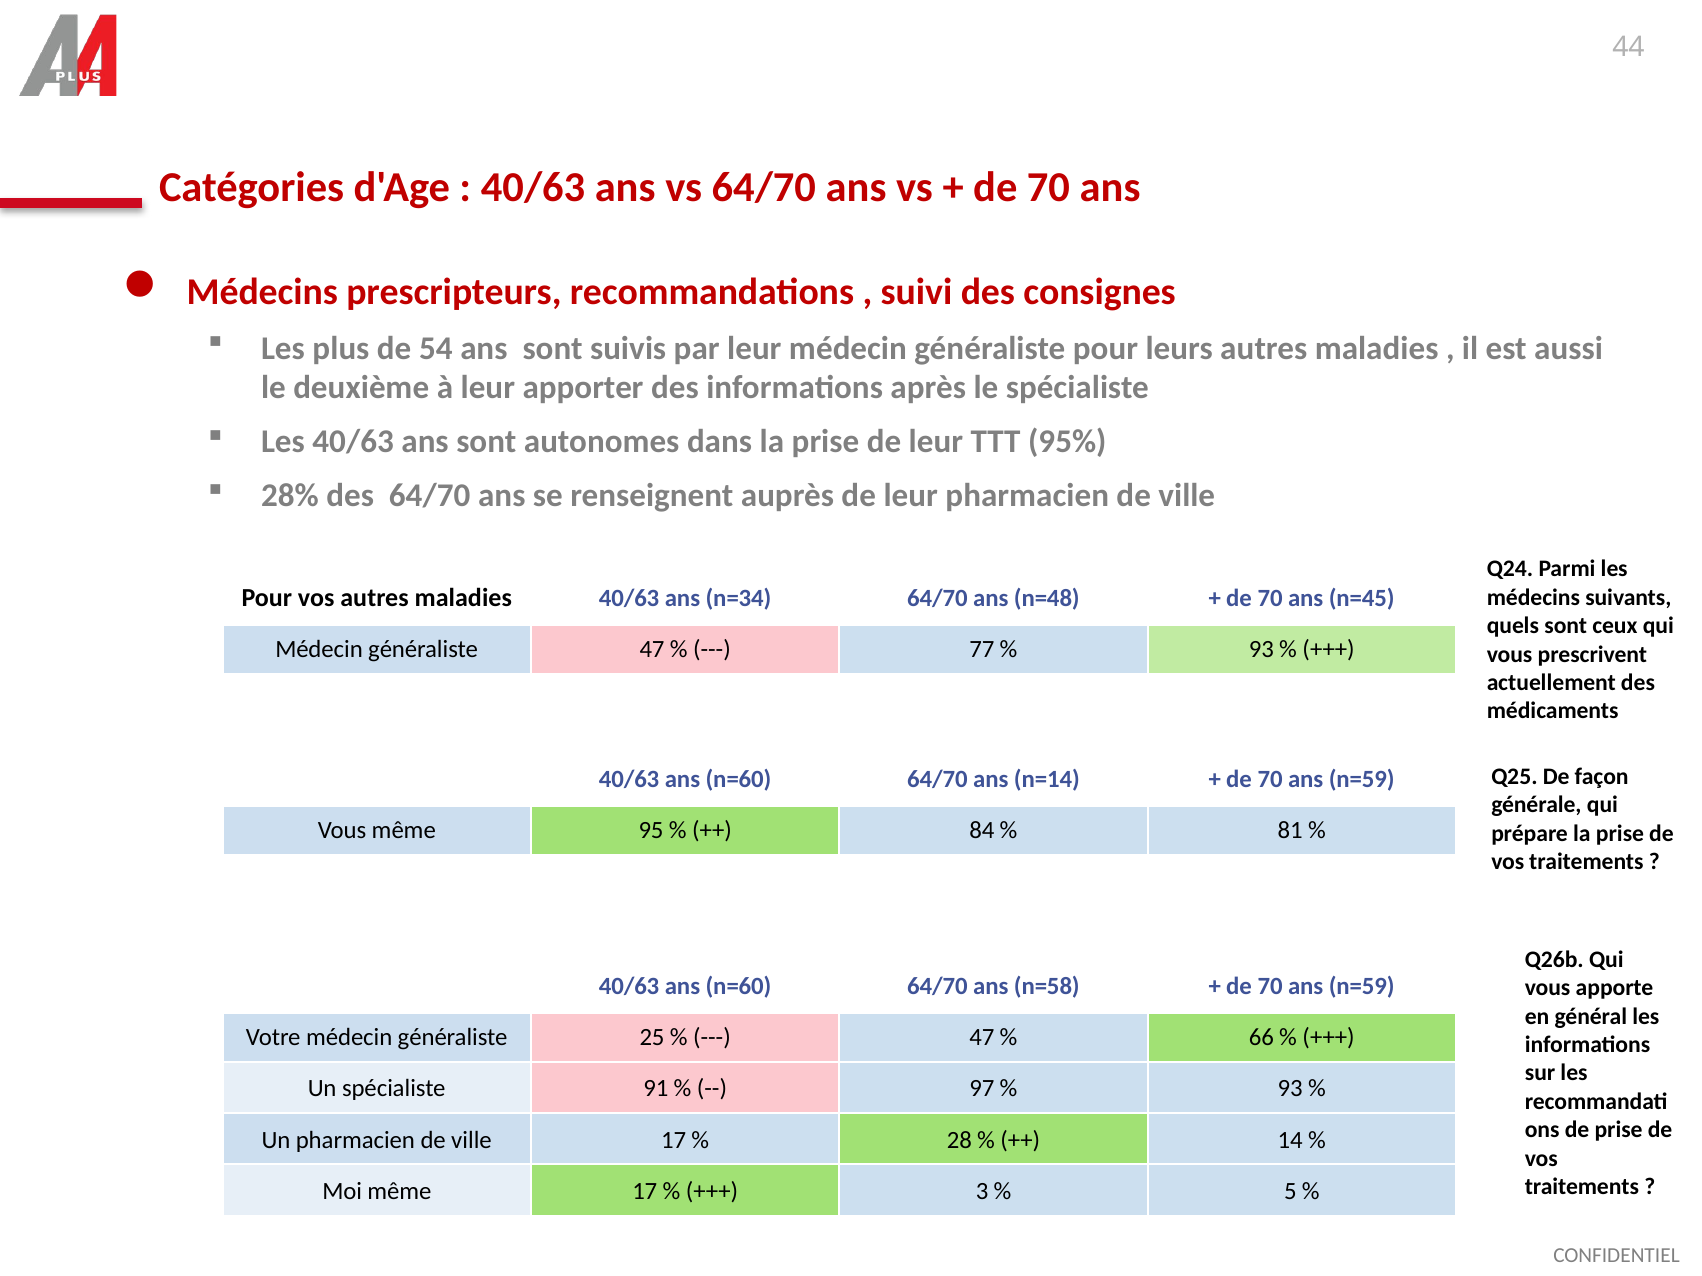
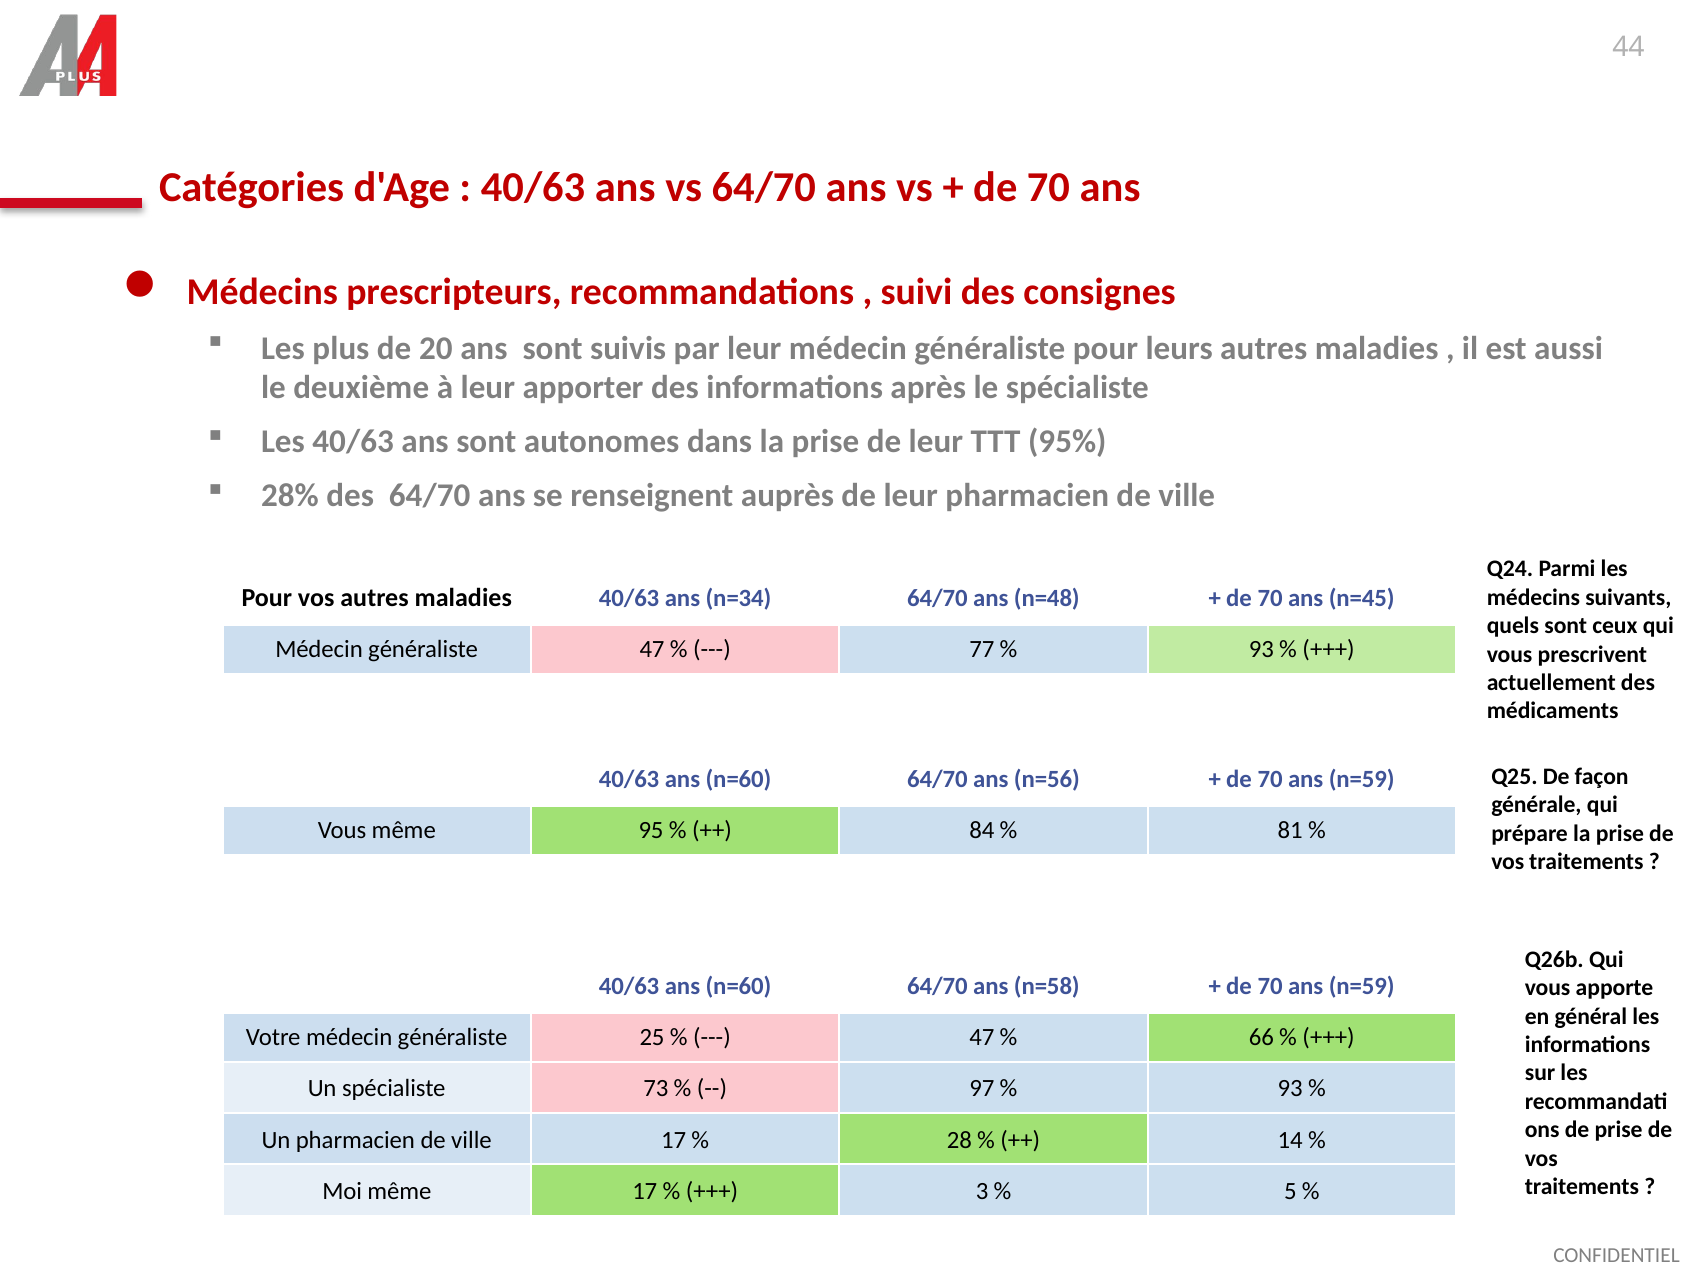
54: 54 -> 20 (436, 348)
n=14: n=14 -> n=56 (1047, 779)
91: 91 -> 73 (656, 1089)
